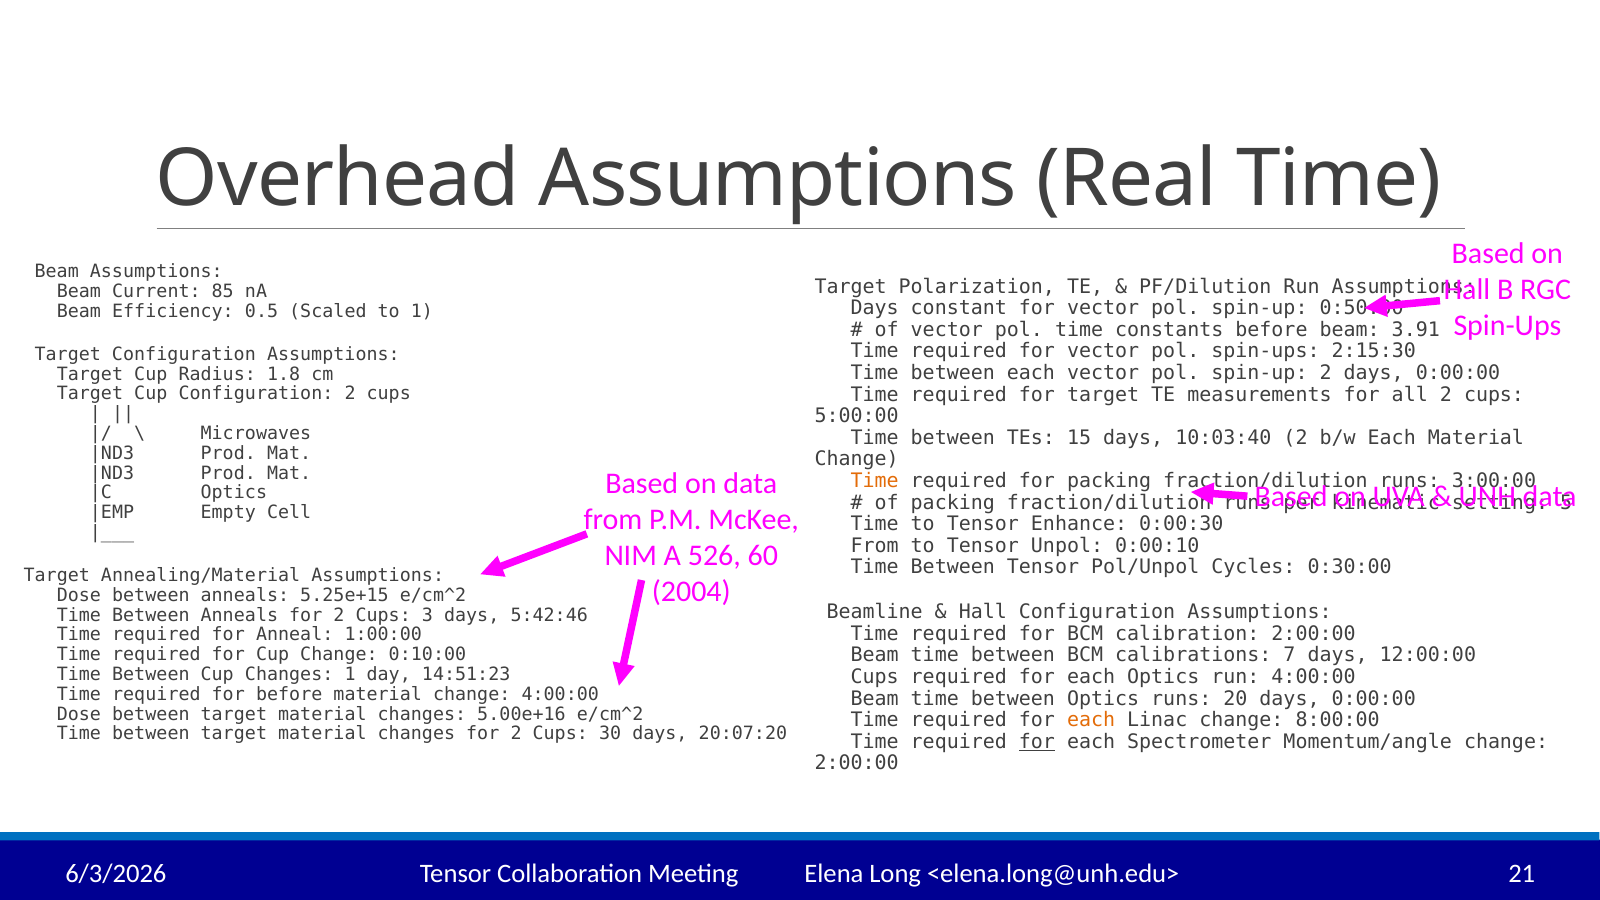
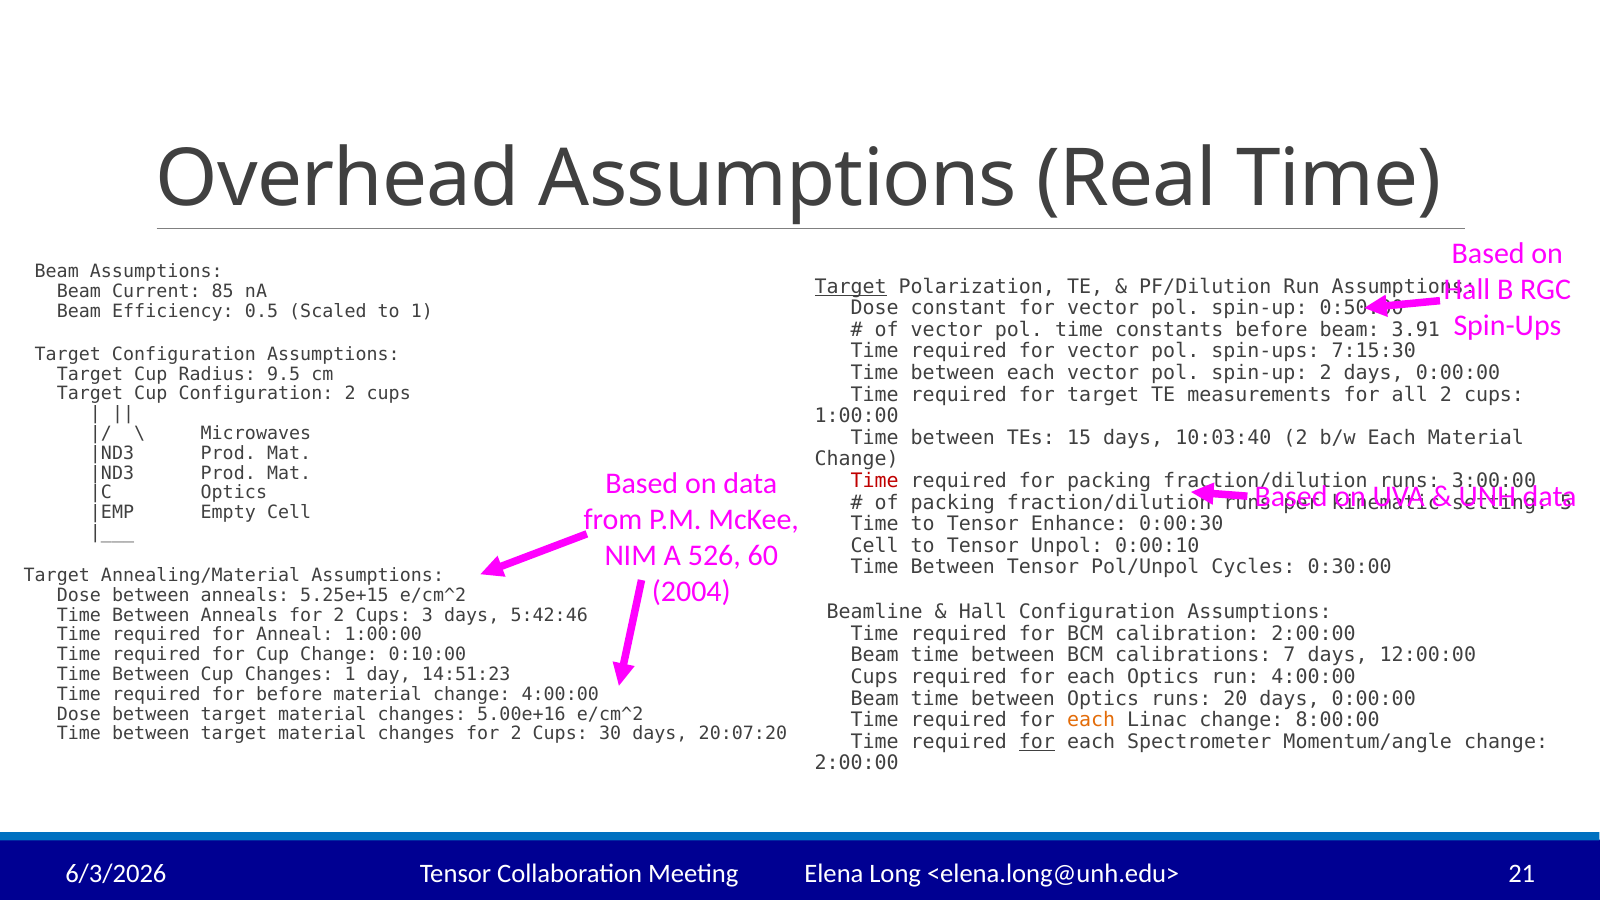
Target underline: none -> present (851, 287)
Days: Days -> Dose (875, 308)
2:15:30: 2:15:30 -> 7:15:30 (1374, 351)
1.8: 1.8 -> 9.5 (284, 374)
5:00:00: 5:00:00 -> 1:00:00 (857, 416)
Time colour: orange -> red (875, 481)
From: From -> Cell (875, 546)
